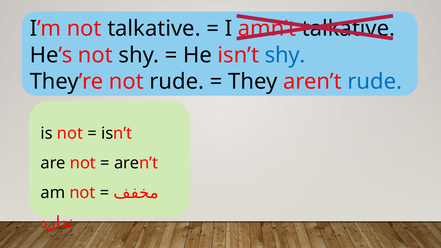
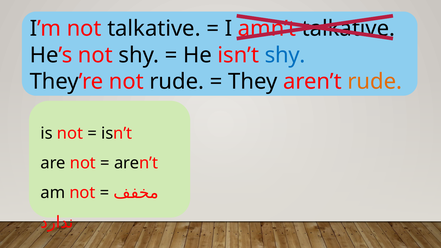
rude colour: blue -> orange (375, 82)
